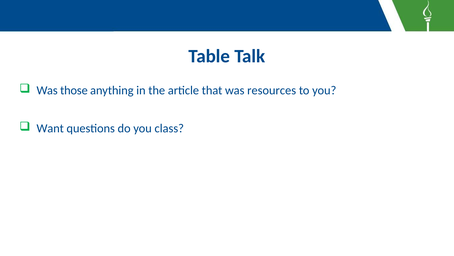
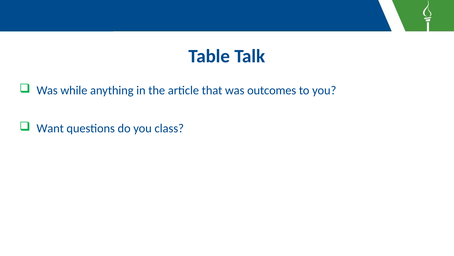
those: those -> while (74, 90)
resources: resources -> outcomes (272, 90)
